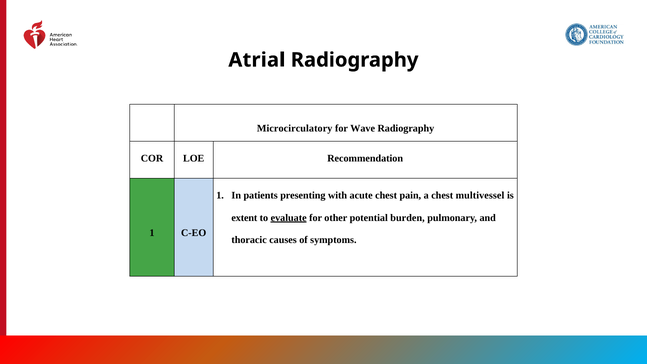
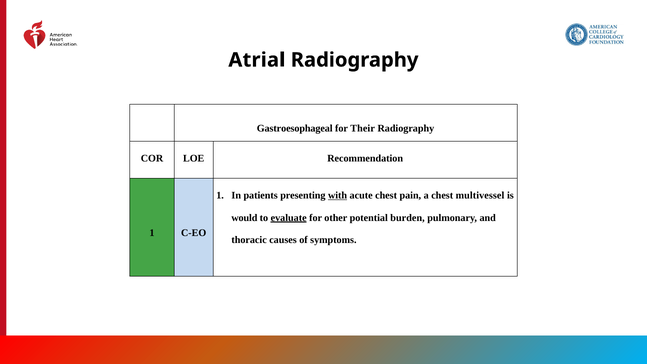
Microcirculatory: Microcirculatory -> Gastroesophageal (295, 129)
Wave: Wave -> Their (363, 129)
with underline: none -> present (338, 195)
extent: extent -> would (244, 218)
